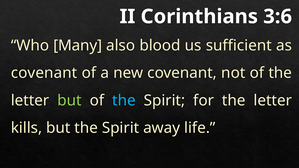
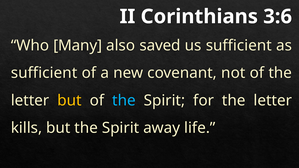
blood: blood -> saved (160, 46)
covenant: covenant -> sufficient (44, 73)
but colour: light green -> yellow (69, 101)
